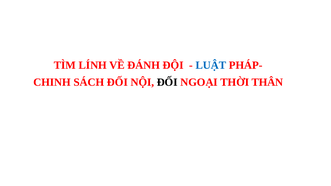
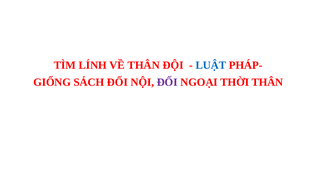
VỀ ĐÁNH: ĐÁNH -> THÂN (144, 65)
CHINH: CHINH -> GIỐNG (52, 82)
ĐỐI colour: black -> purple (167, 82)
